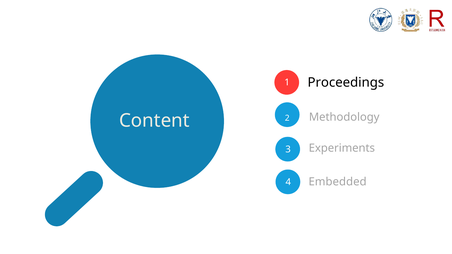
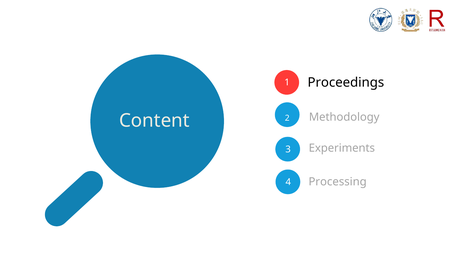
Embedded: Embedded -> Processing (338, 182)
